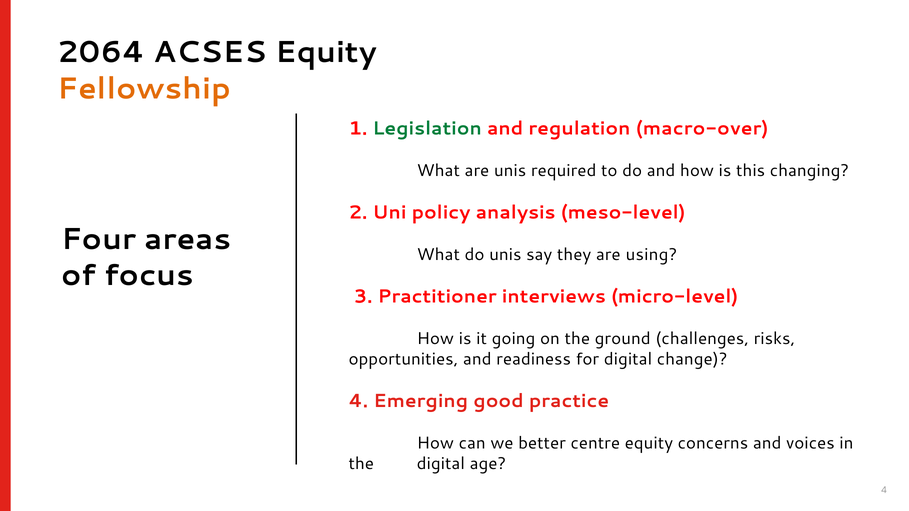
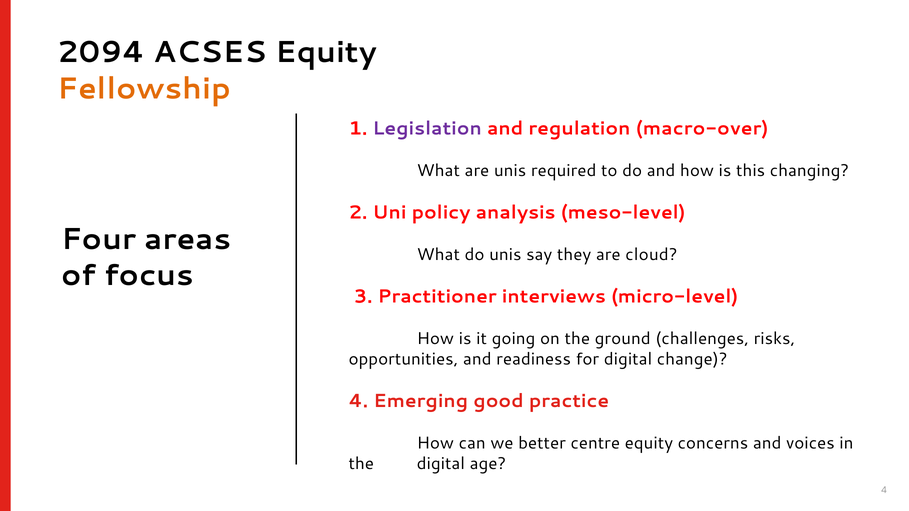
2064: 2064 -> 2094 (101, 52)
Legislation colour: green -> purple (427, 129)
using: using -> cloud (651, 255)
